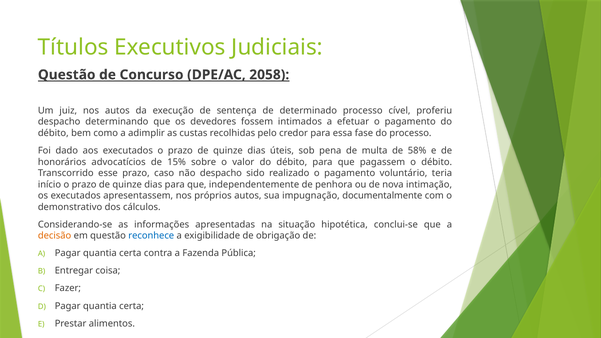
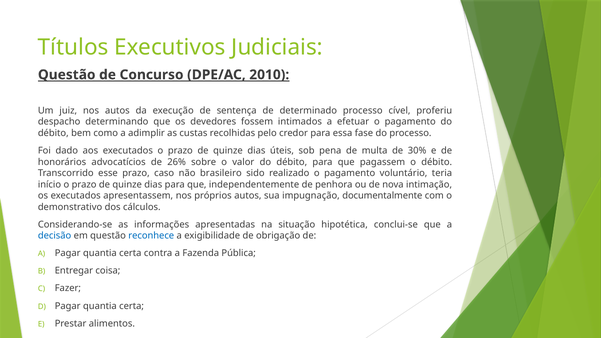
2058: 2058 -> 2010 (269, 75)
58%: 58% -> 30% (417, 151)
15%: 15% -> 26% (177, 162)
não despacho: despacho -> brasileiro (221, 173)
decisão colour: orange -> blue (55, 236)
